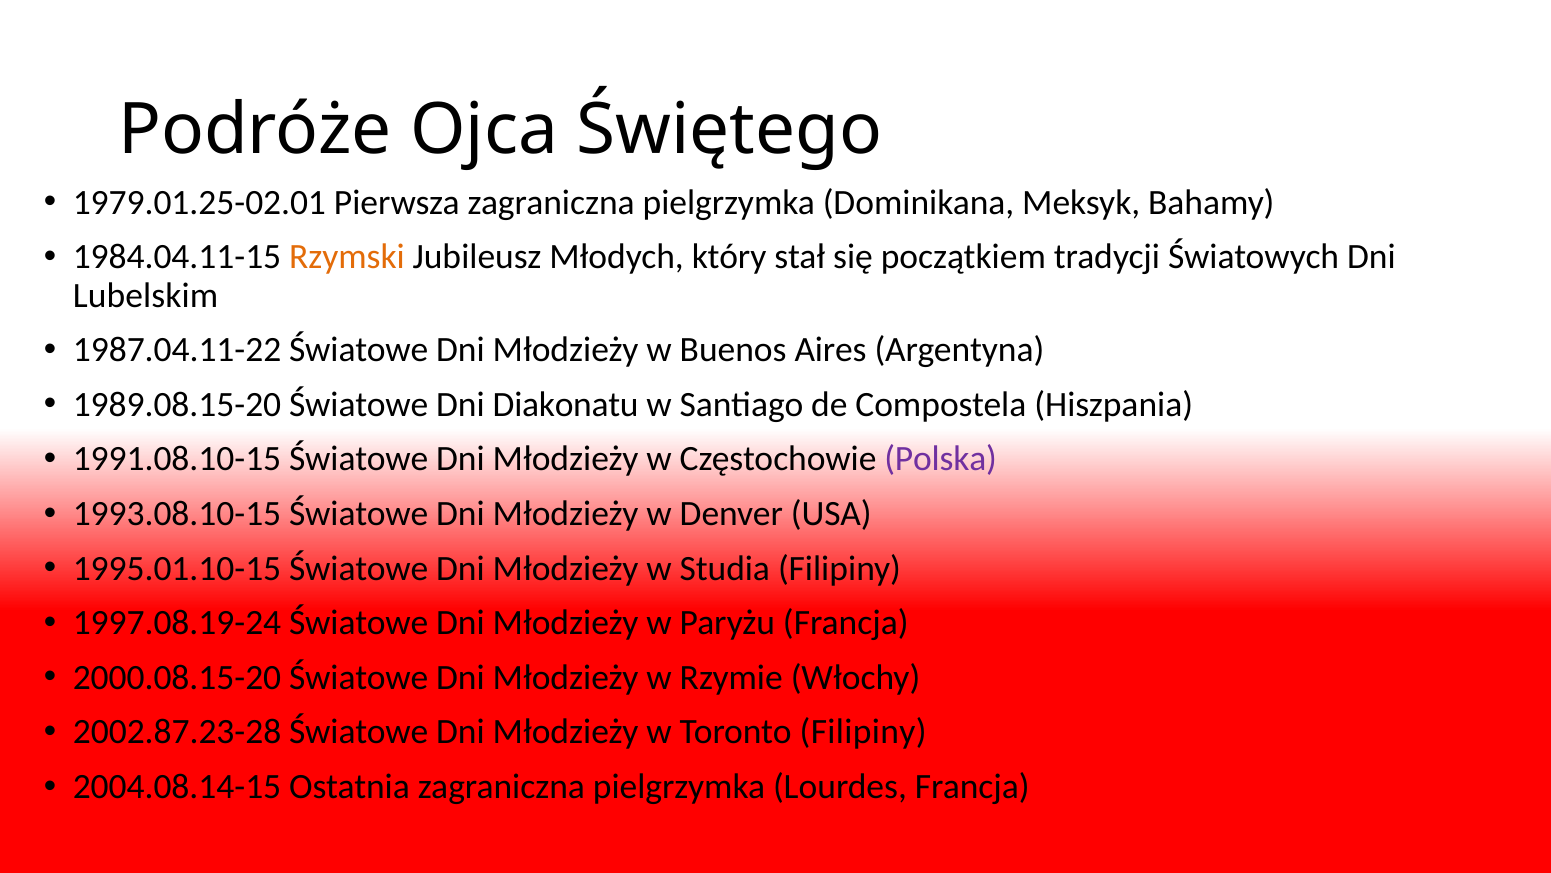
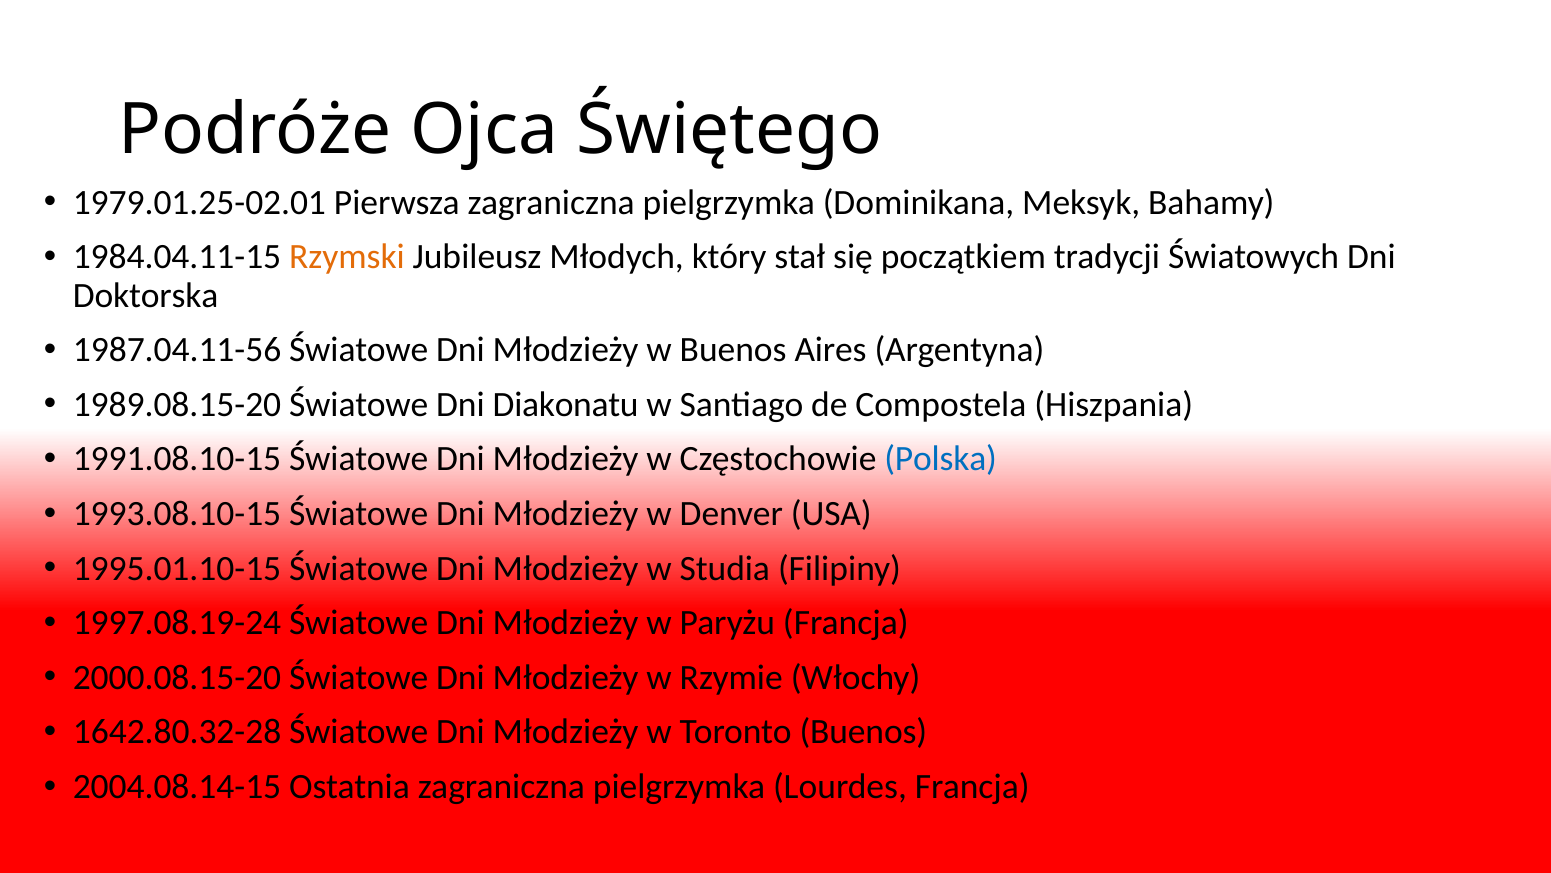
Lubelskim: Lubelskim -> Doktorska (146, 295)
1987.04.11-22: 1987.04.11-22 -> 1987.04.11-56 (177, 350)
Polska colour: purple -> blue (941, 459)
2002.87.23-28: 2002.87.23-28 -> 1642.80.32-28 (177, 732)
Toronto Filipiny: Filipiny -> Buenos (863, 732)
